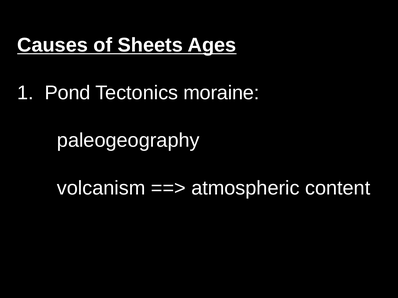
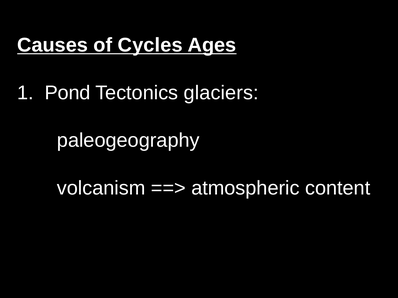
Sheets: Sheets -> Cycles (150, 45)
moraine: moraine -> glaciers (221, 93)
